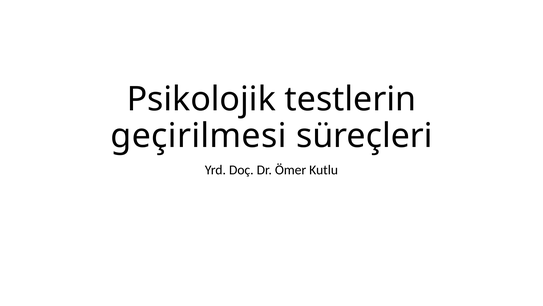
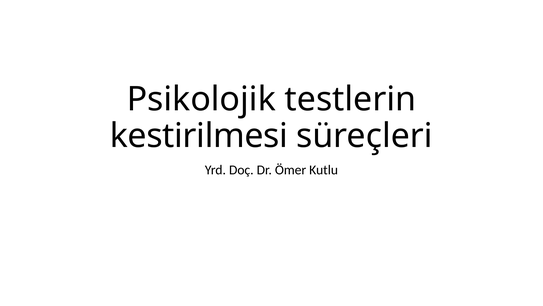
geçirilmesi: geçirilmesi -> kestirilmesi (199, 136)
